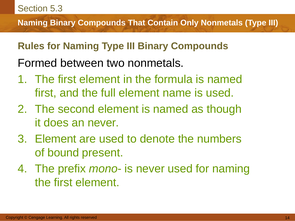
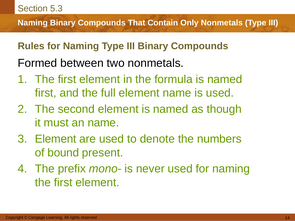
does: does -> must (56, 123)
an never: never -> name (103, 123)
